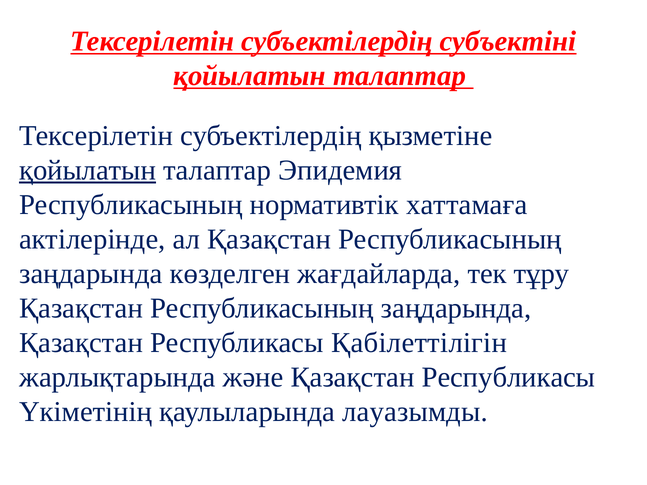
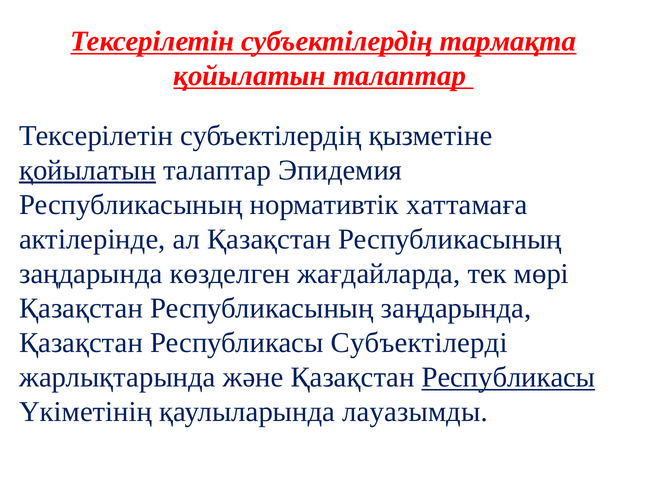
субъектіні: субъектіні -> тармақта (508, 41)
тұру: тұру -> мөрі (541, 274)
Қабілеттілігін: Қабілеттілігін -> Субъектілерді (419, 343)
Республикасы underline: none -> present (508, 378)
